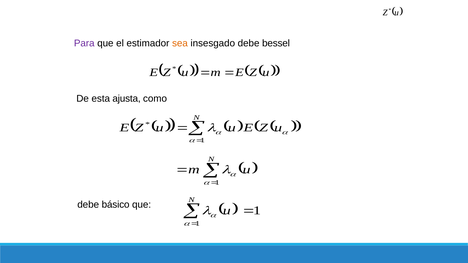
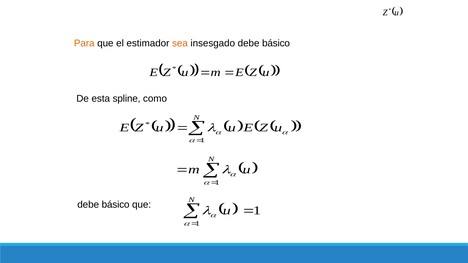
Para colour: purple -> orange (84, 43)
insesgado debe bessel: bessel -> básico (276, 43)
ajusta: ajusta -> spline (127, 99)
